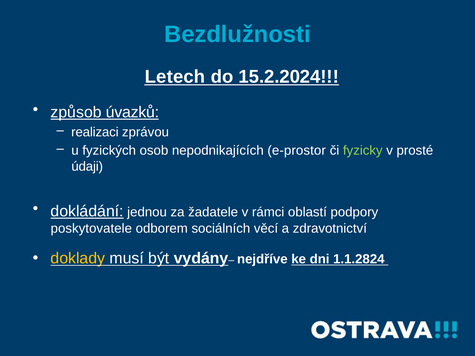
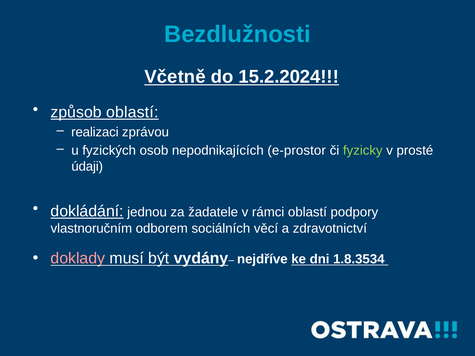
Letech: Letech -> Včetně (175, 77)
způsob úvazků: úvazků -> oblastí (132, 112)
poskytovatele: poskytovatele -> vlastnoručním (91, 229)
doklady colour: yellow -> pink (78, 259)
1.1.2824: 1.1.2824 -> 1.8.3534 (359, 259)
